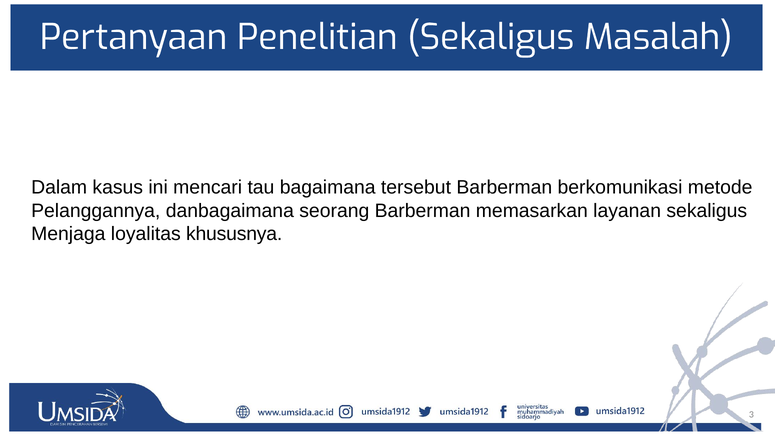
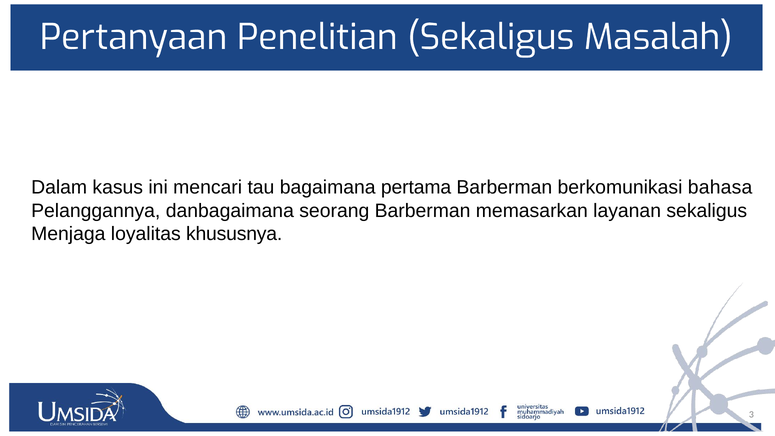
tersebut: tersebut -> pertama (416, 188)
metode: metode -> bahasa (720, 188)
